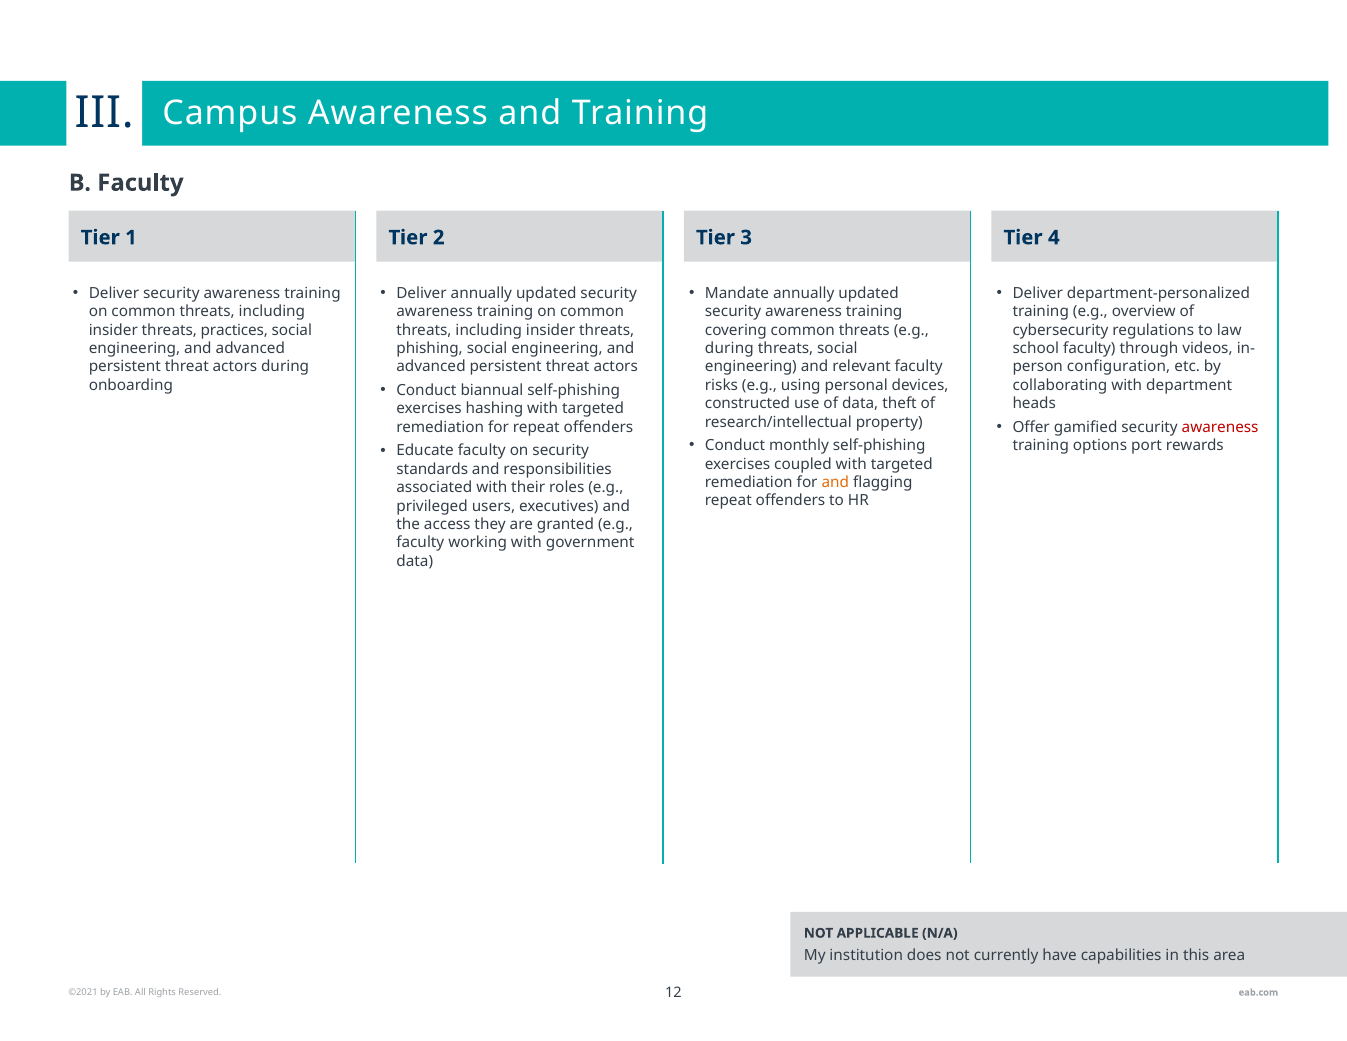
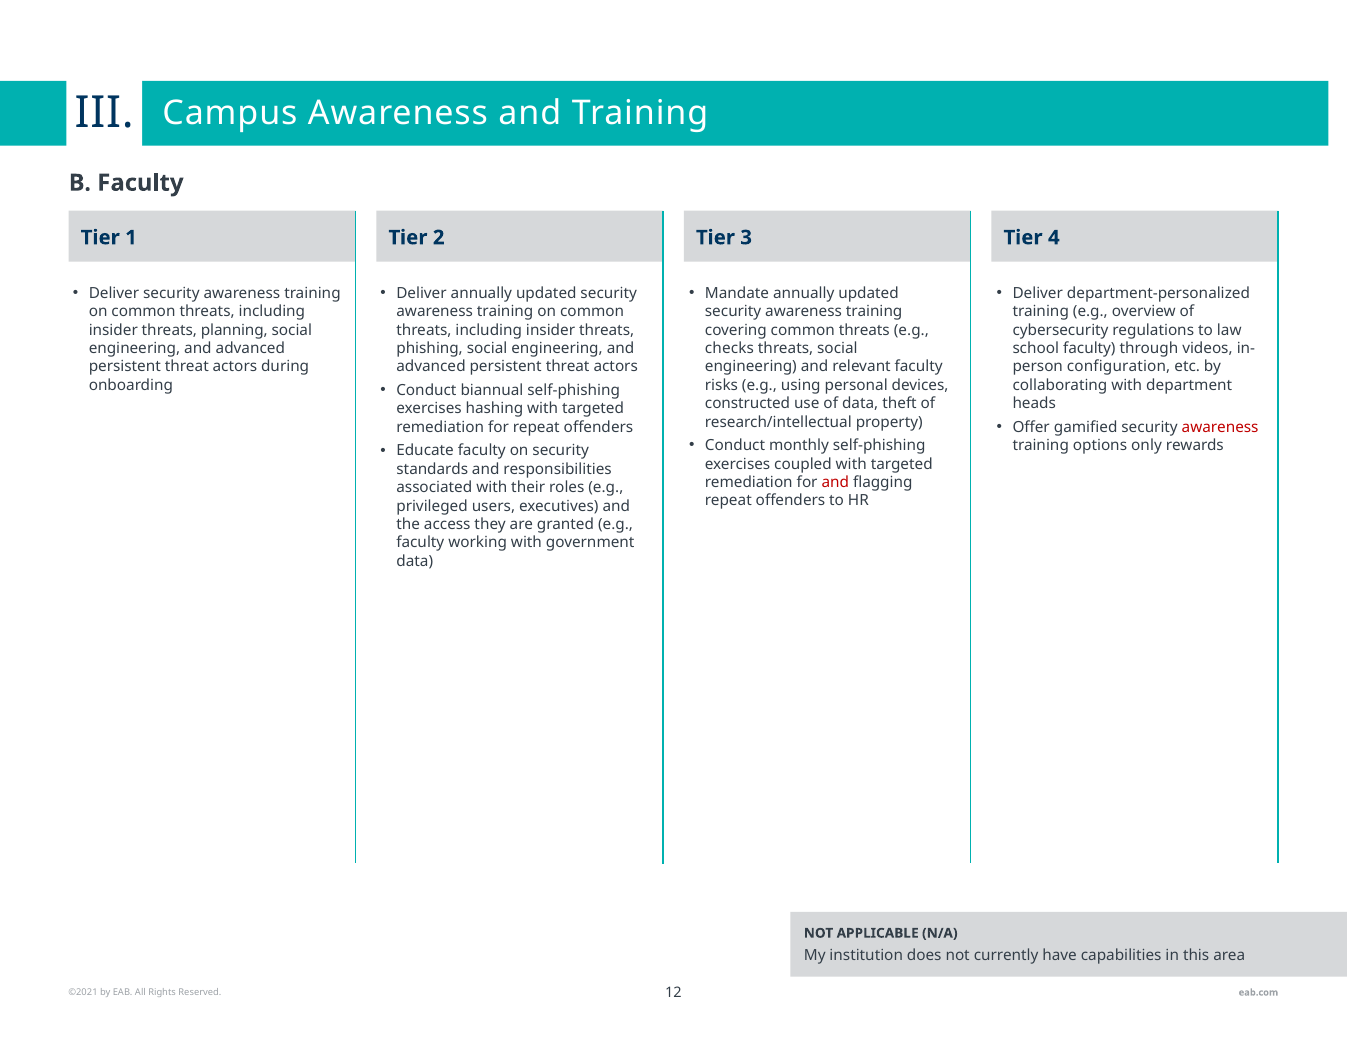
practices: practices -> planning (234, 330)
during: during -> checks (729, 348)
port: port -> only (1147, 446)
and colour: orange -> red (835, 482)
